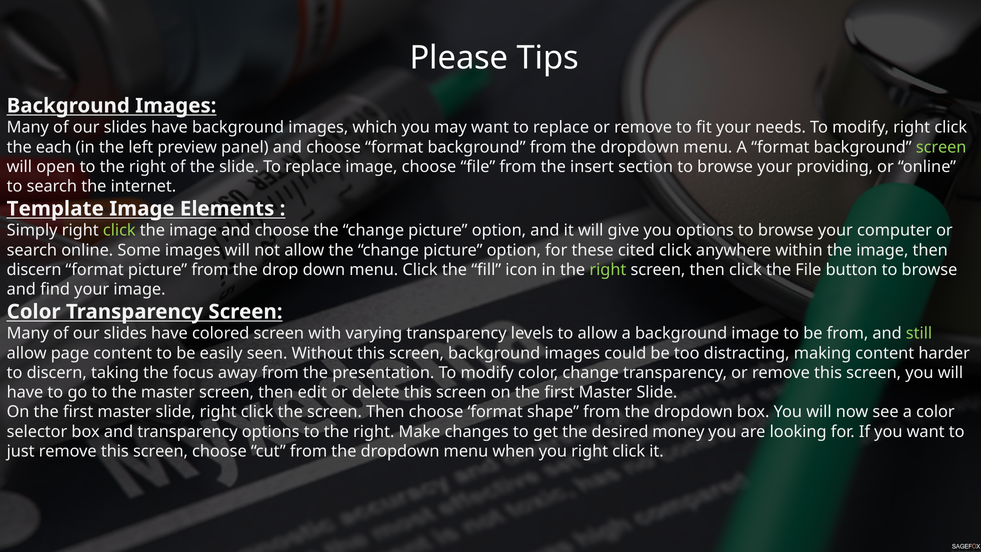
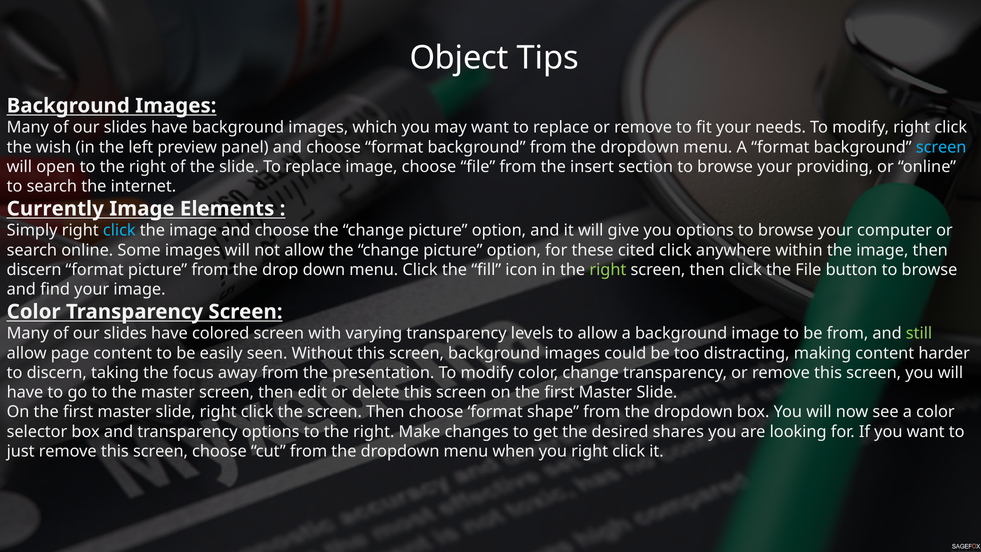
Please: Please -> Object (459, 58)
each: each -> wish (54, 147)
screen colour: light green -> light blue (941, 147)
Template: Template -> Currently (55, 209)
click colour: light green -> light blue (119, 230)
money: money -> shares (678, 431)
